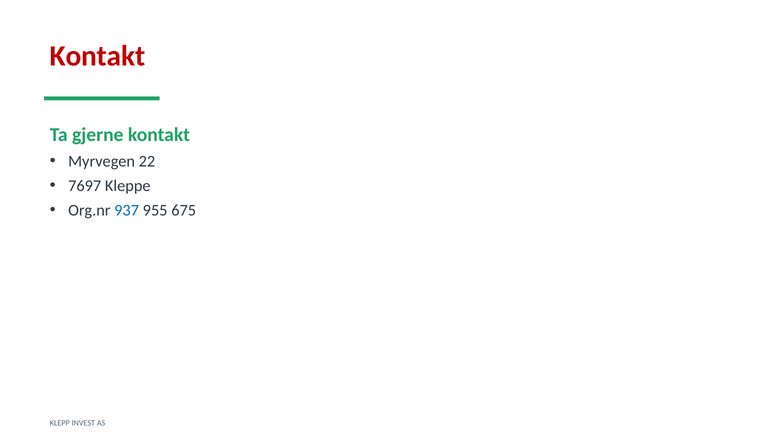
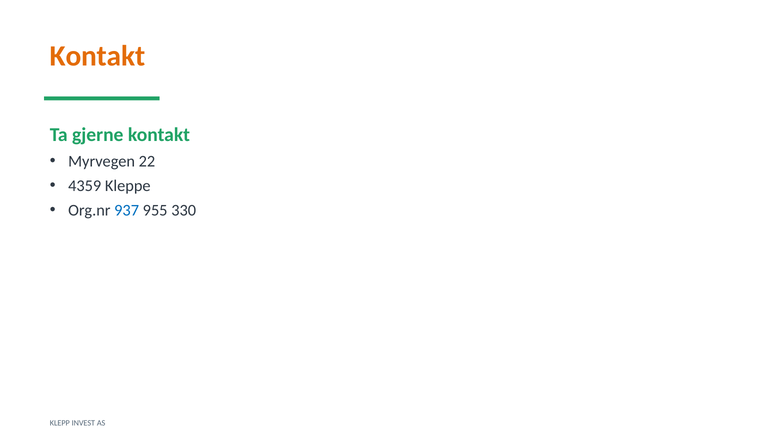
Kontakt colour: red -> orange (98, 56)
7697: 7697 -> 4359 (85, 185)
675: 675 -> 330 (184, 210)
